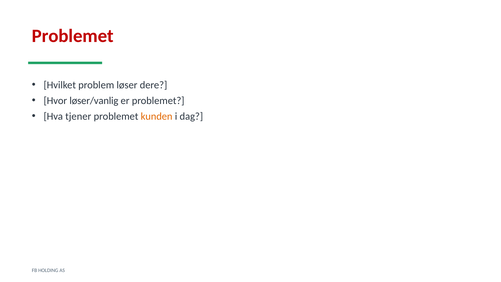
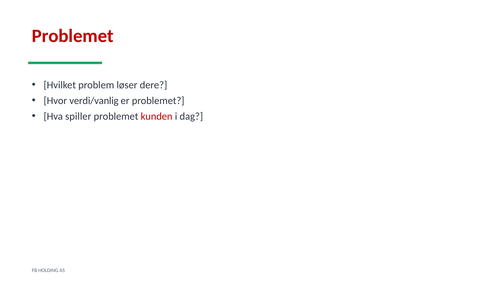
løser/vanlig: løser/vanlig -> verdi/vanlig (94, 101)
tjener: tjener -> spiller (78, 116)
kunden colour: orange -> red (157, 116)
